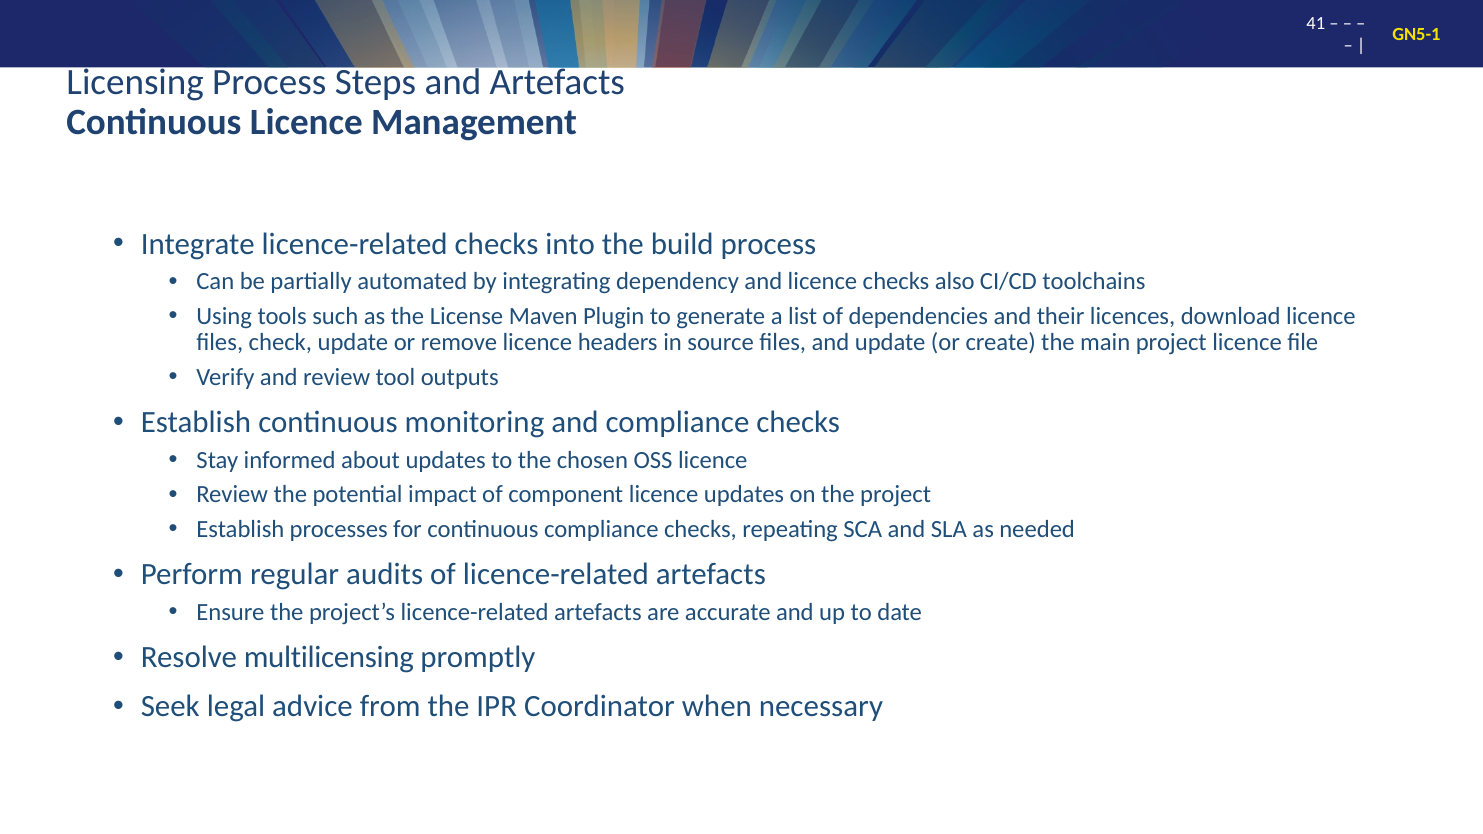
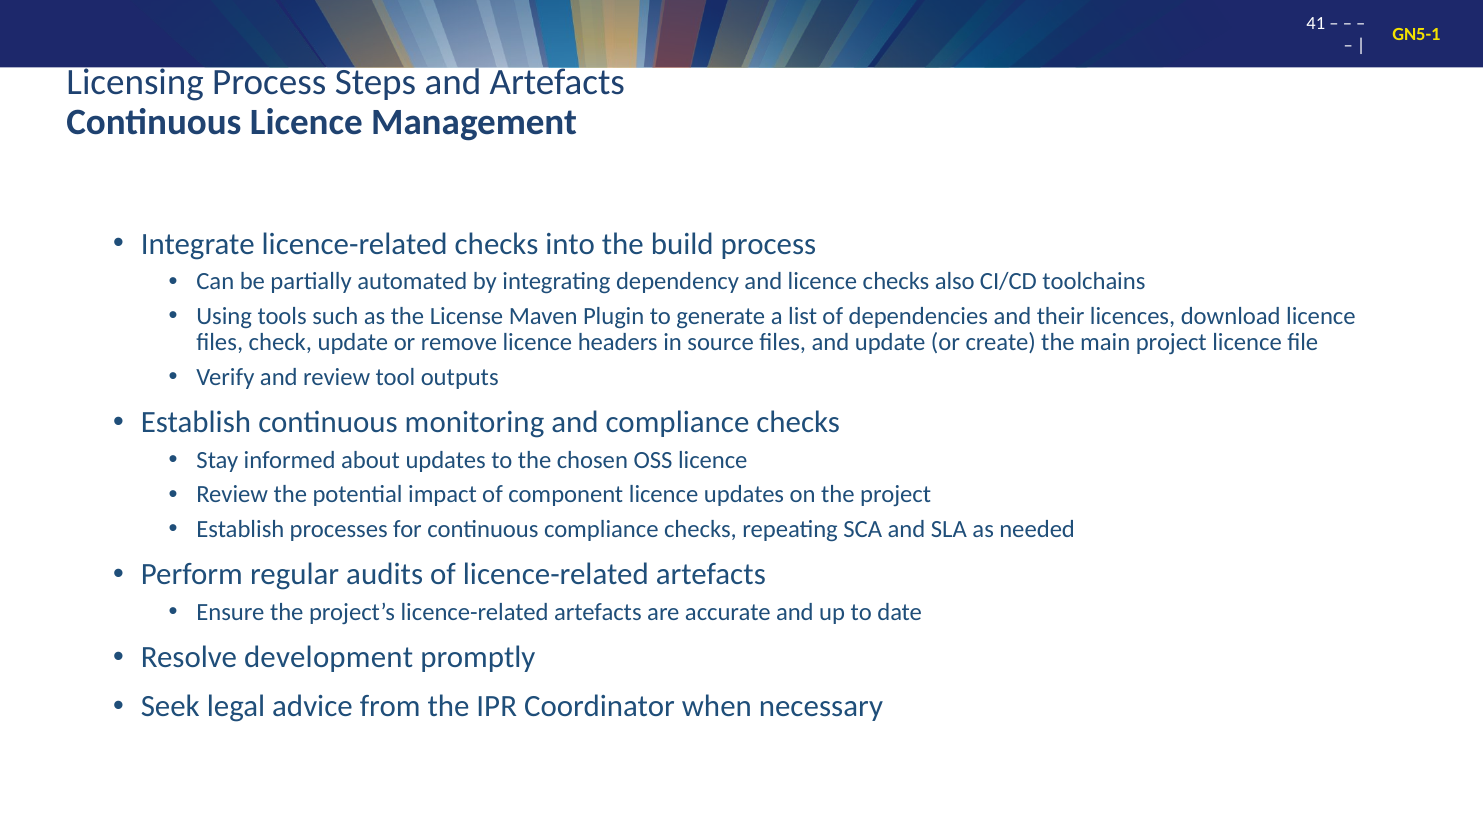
multilicensing: multilicensing -> development (329, 658)
